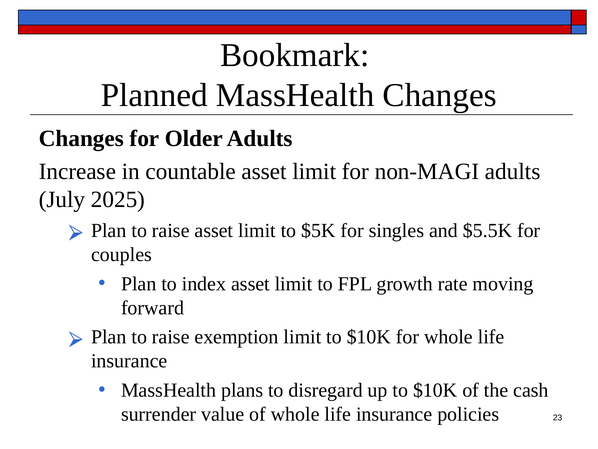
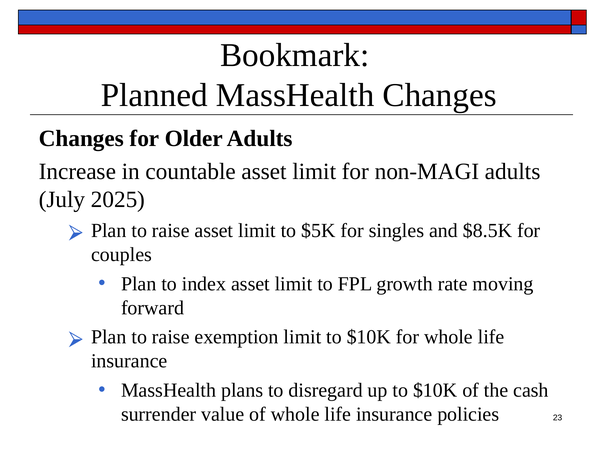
$5.5K: $5.5K -> $8.5K (487, 230)
